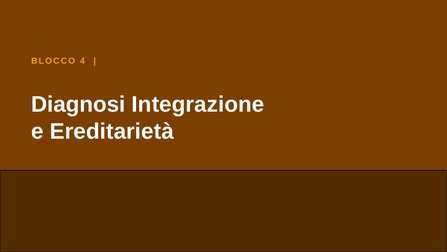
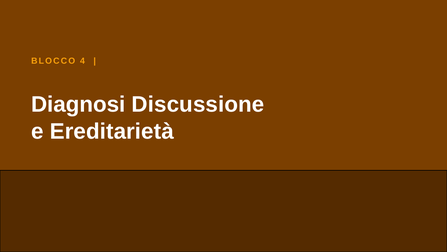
Integrazione: Integrazione -> Discussione (198, 104)
